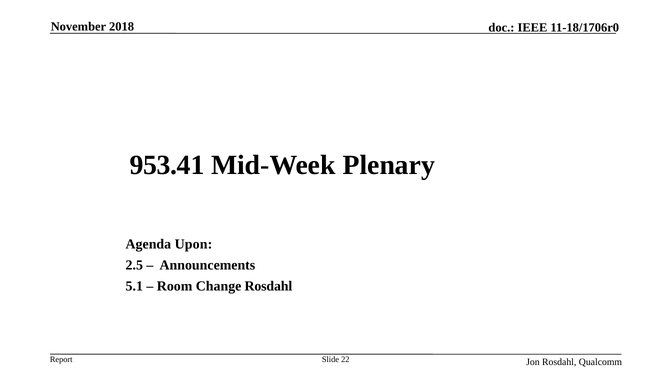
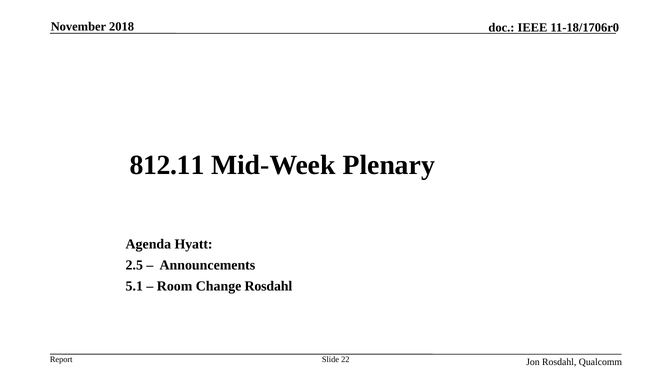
953.41: 953.41 -> 812.11 (167, 165)
Upon: Upon -> Hyatt (194, 244)
